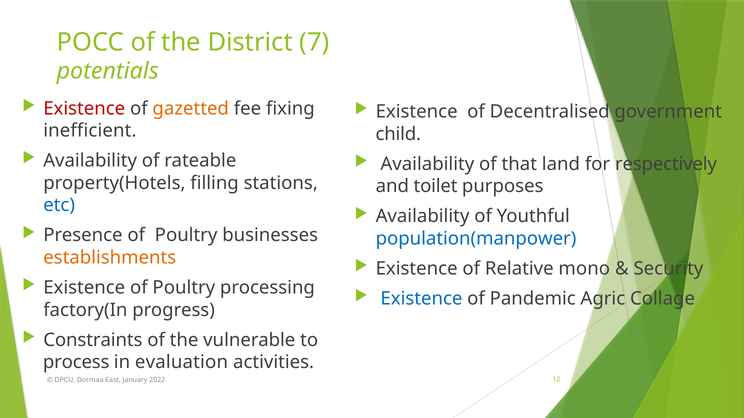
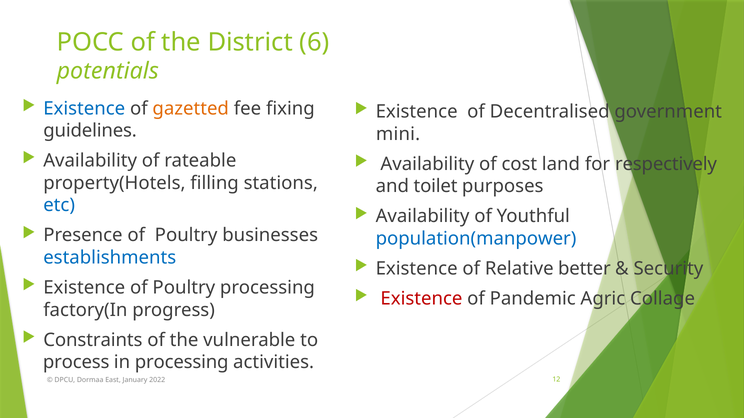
7: 7 -> 6 (314, 42)
Existence colour: red -> blue (84, 109)
inefficient: inefficient -> guidelines (90, 131)
child: child -> mini (398, 134)
that: that -> cost (519, 164)
establishments colour: orange -> blue (110, 258)
mono: mono -> better (584, 269)
Existence colour: blue -> red (421, 299)
in evaluation: evaluation -> processing (182, 363)
